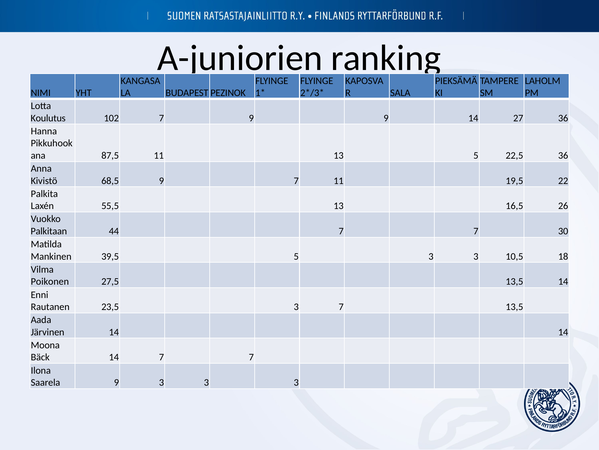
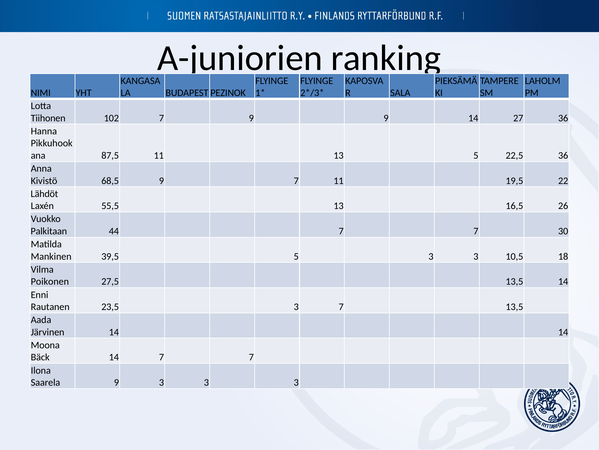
Koulutus: Koulutus -> Tiihonen (48, 118)
Palkita: Palkita -> Lähdöt (44, 193)
